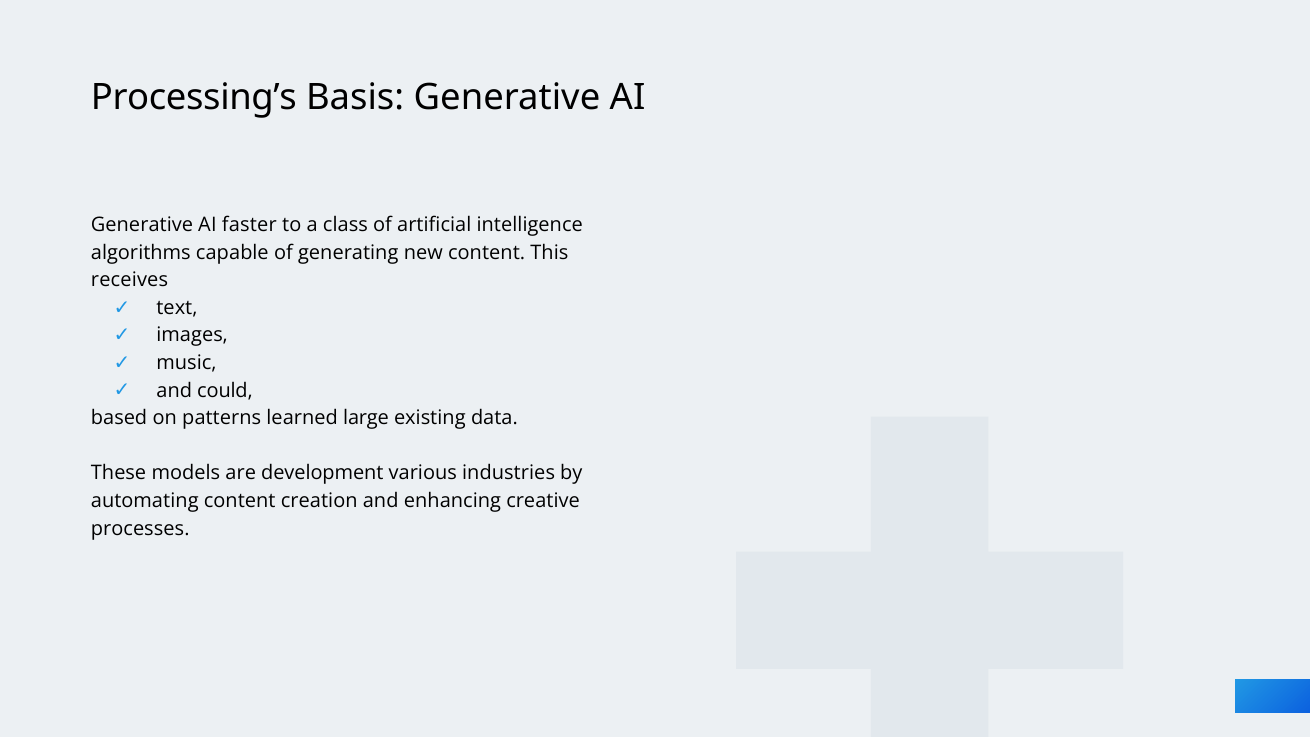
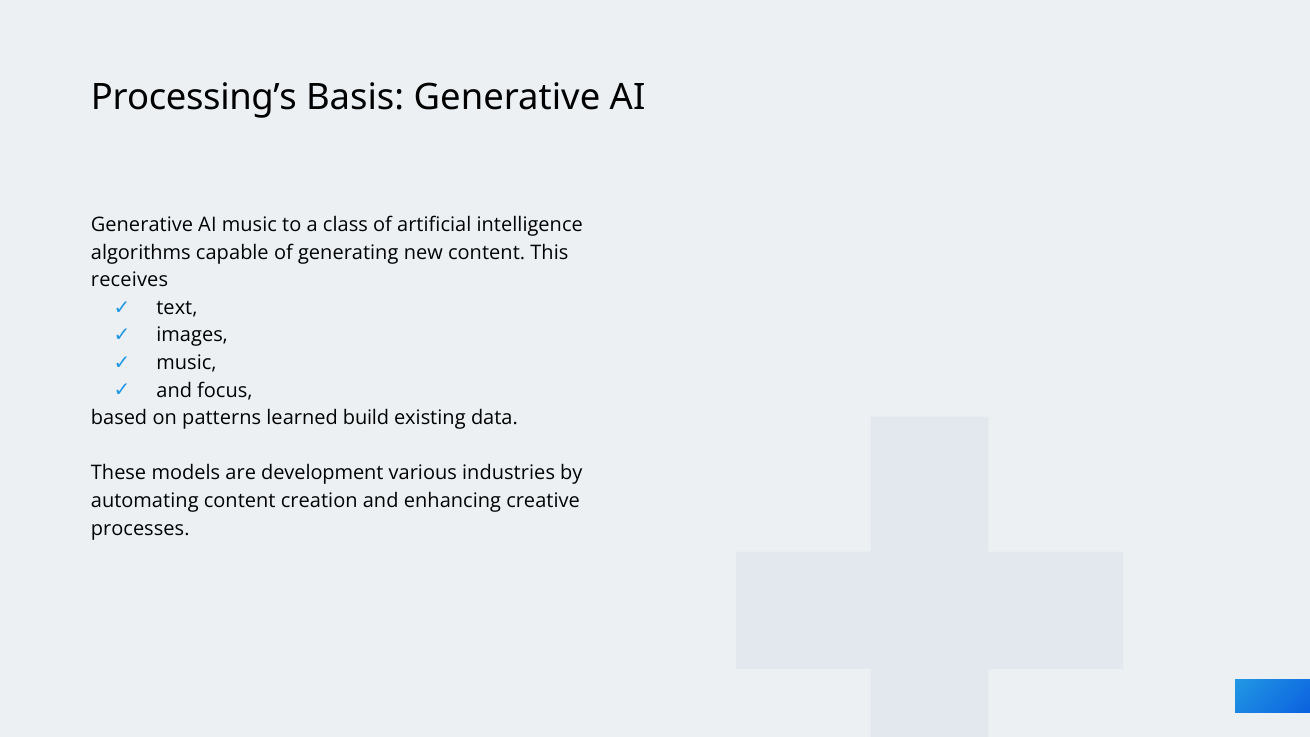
AI faster: faster -> music (249, 225)
could: could -> focus (225, 390)
large: large -> build (366, 418)
